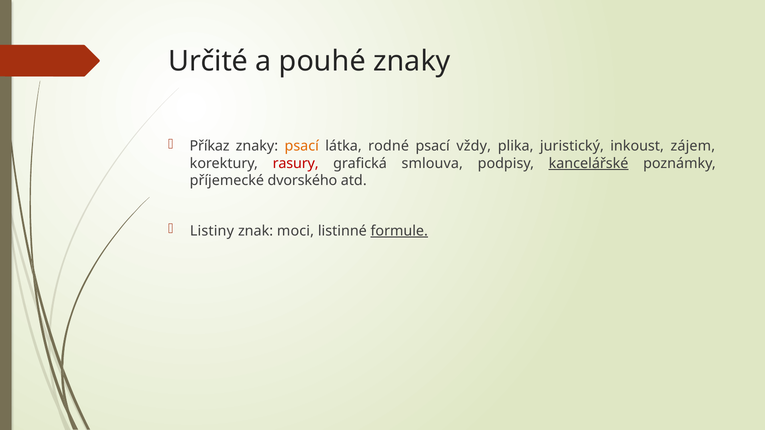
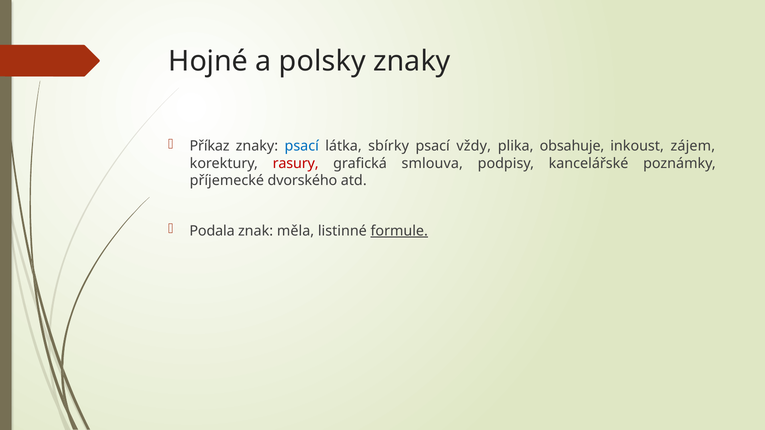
Určité: Určité -> Hojné (208, 61)
pouhé: pouhé -> polsky (322, 61)
psací colour: orange -> blue (302, 146)
rodné: rodné -> sbírky (389, 146)
juristický: juristický -> obsahuje (572, 146)
kancelářské underline: present -> none (589, 164)
Listiny: Listiny -> Podala (212, 231)
moci: moci -> měla (296, 231)
